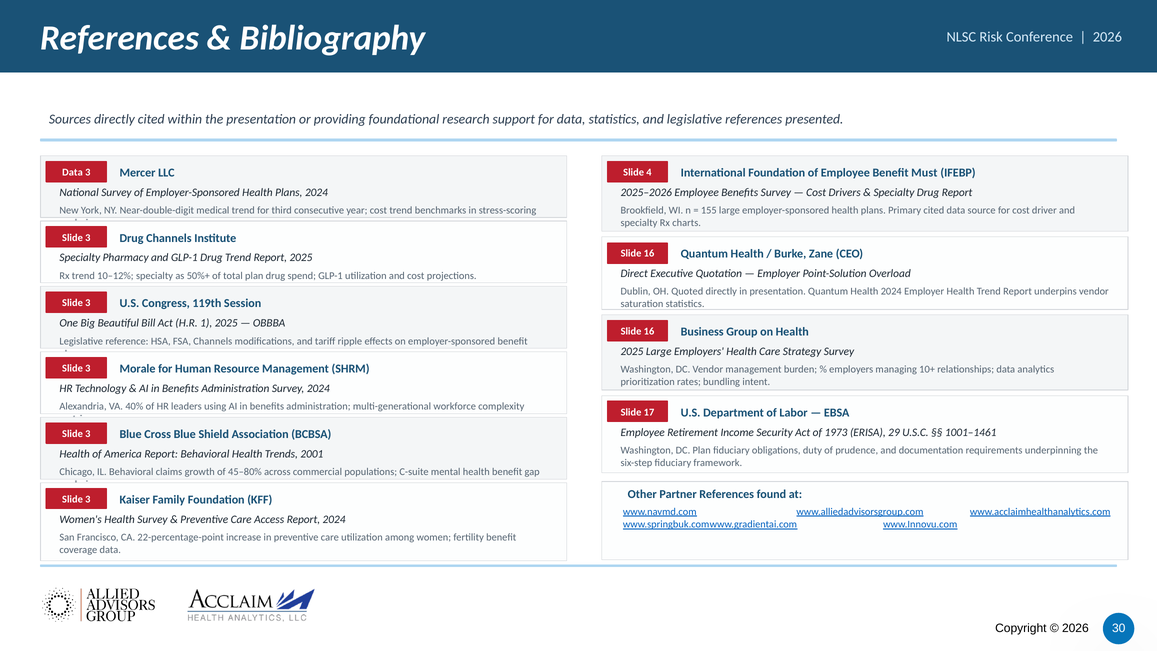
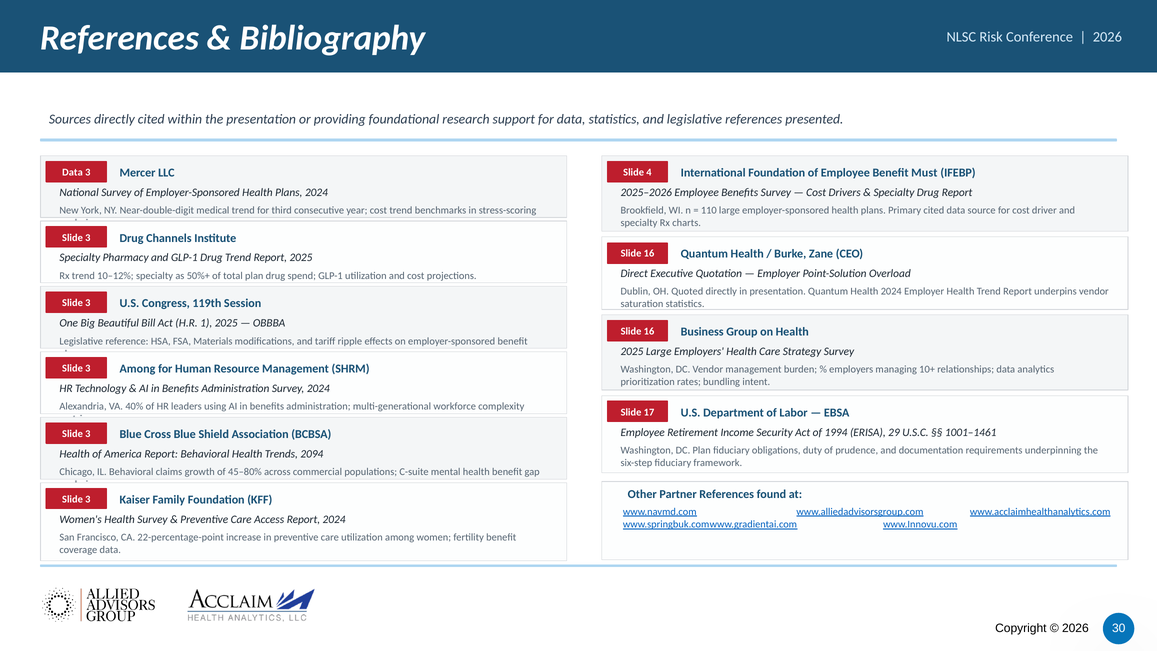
155: 155 -> 110 (709, 210)
FSA Channels: Channels -> Materials (213, 341)
3 Morale: Morale -> Among (137, 369)
1973: 1973 -> 1994 (836, 432)
2001: 2001 -> 2094 (312, 454)
